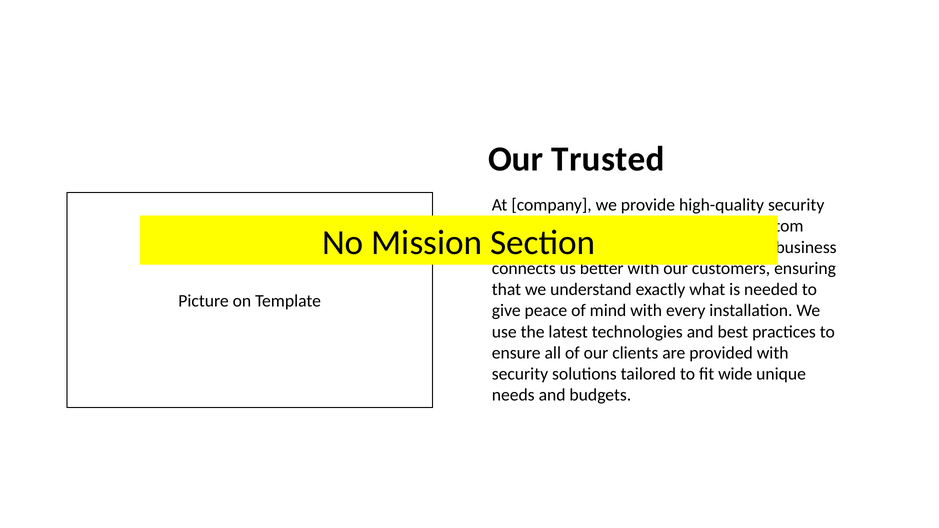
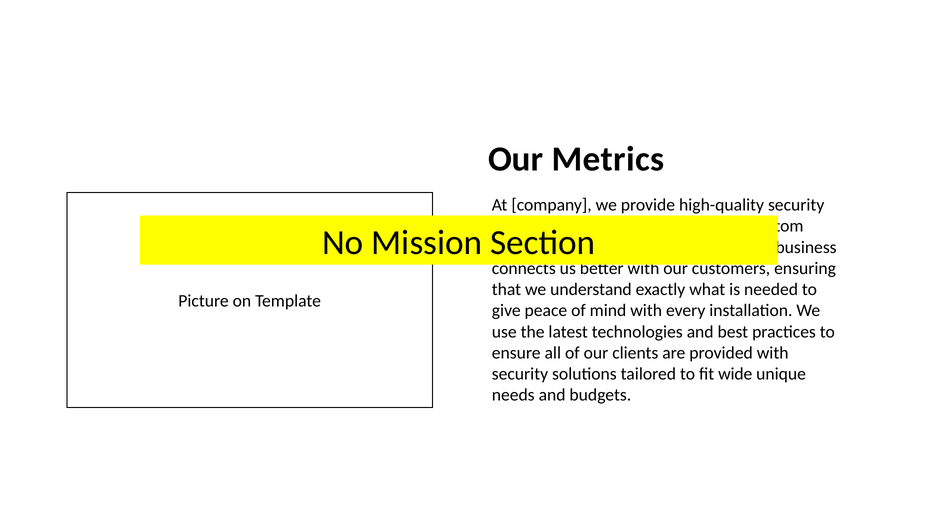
Trusted: Trusted -> Metrics (608, 159)
